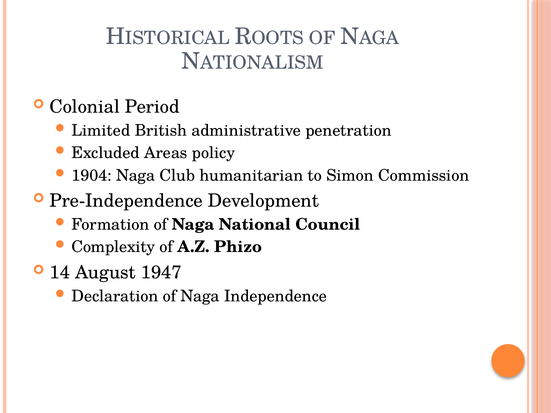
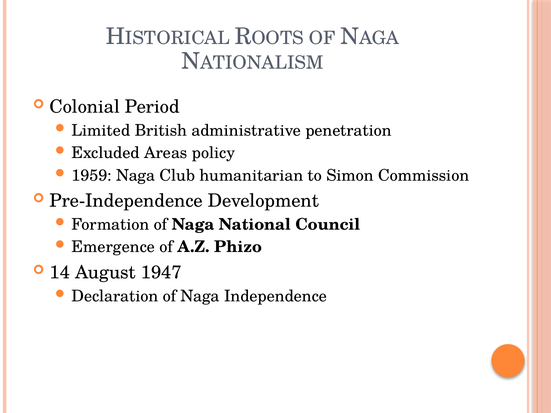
1904: 1904 -> 1959 (92, 176)
Complexity: Complexity -> Emergence (113, 247)
